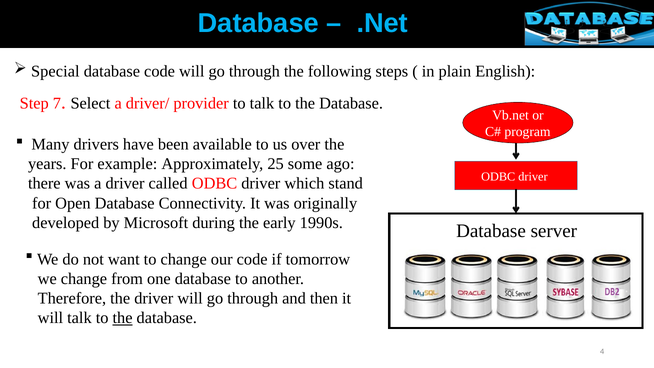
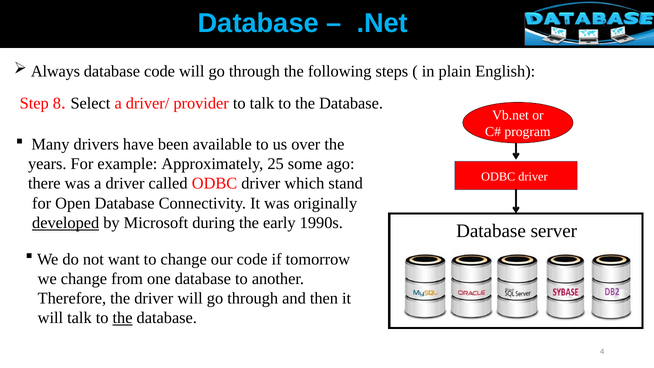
Special: Special -> Always (55, 71)
7: 7 -> 8 (57, 103)
developed underline: none -> present (66, 223)
